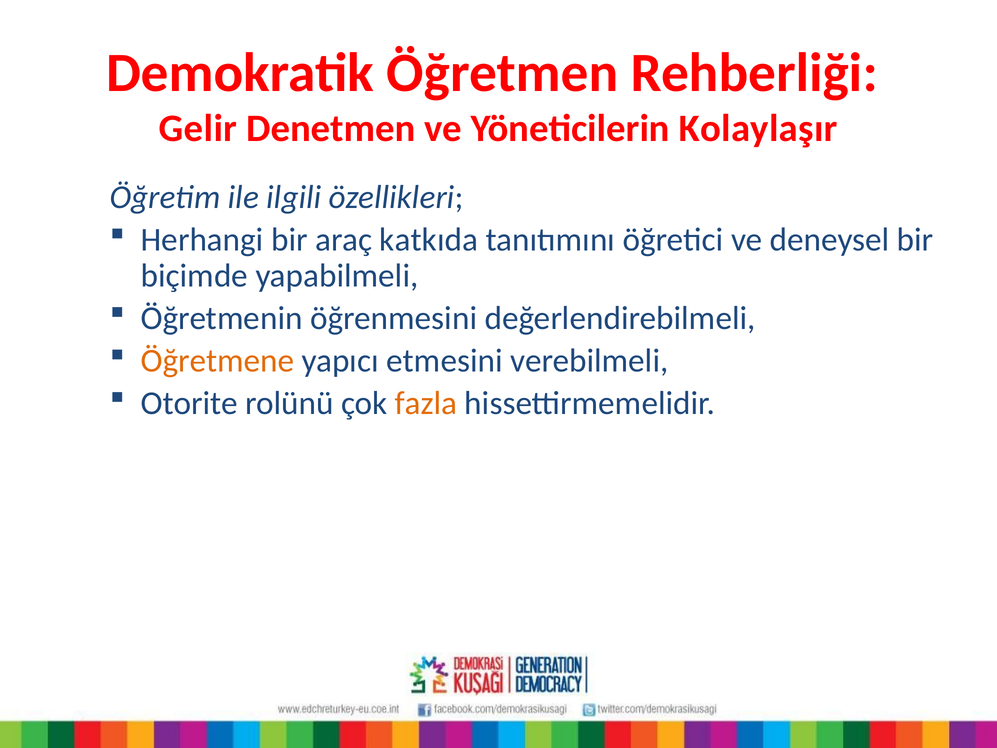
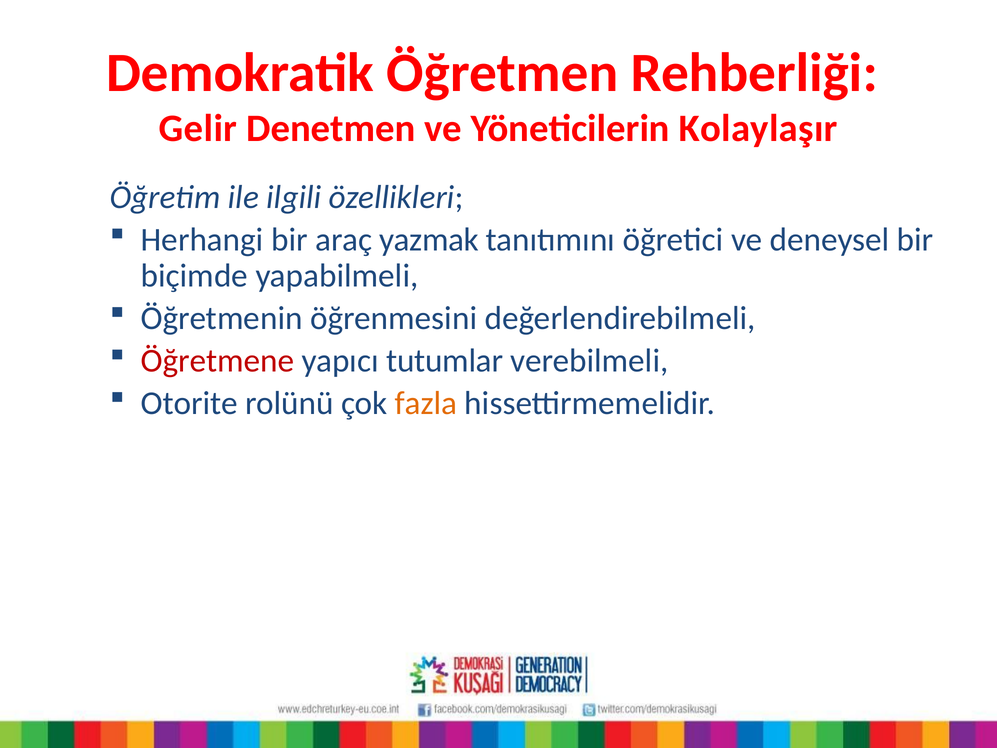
katkıda: katkıda -> yazmak (429, 240)
Öğretmene colour: orange -> red (217, 361)
etmesini: etmesini -> tutumlar (445, 361)
